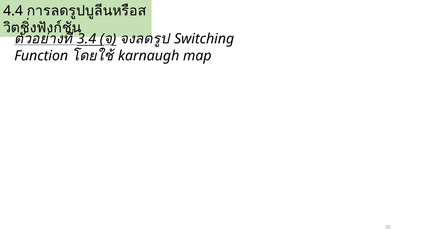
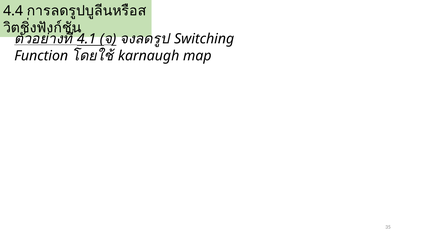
3.4: 3.4 -> 4.1 (87, 39)
